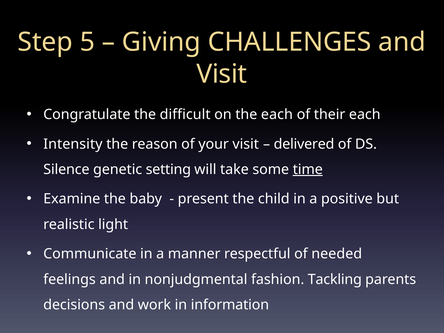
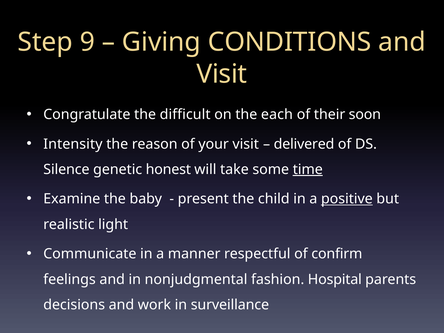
5: 5 -> 9 (87, 42)
CHALLENGES: CHALLENGES -> CONDITIONS (290, 42)
their each: each -> soon (365, 115)
setting: setting -> honest (168, 169)
positive underline: none -> present (347, 199)
needed: needed -> confirm (337, 254)
Tackling: Tackling -> Hospital (335, 279)
information: information -> surveillance (230, 305)
